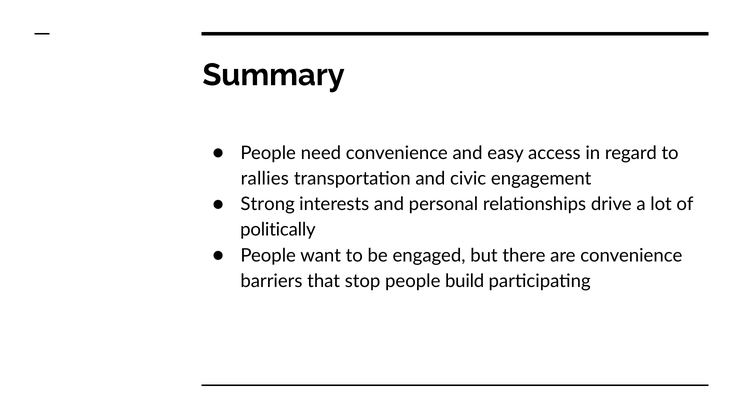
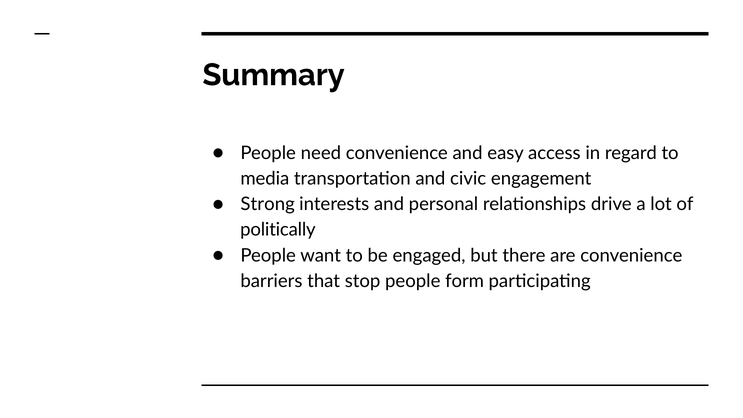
rallies: rallies -> media (265, 179)
build: build -> form (465, 281)
